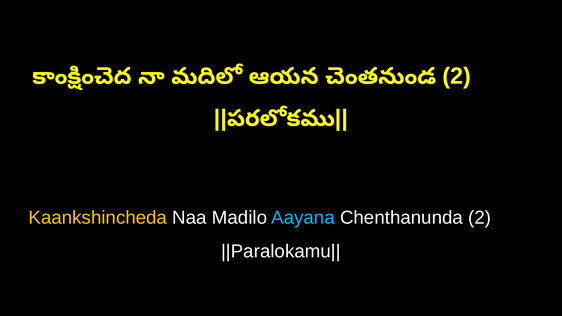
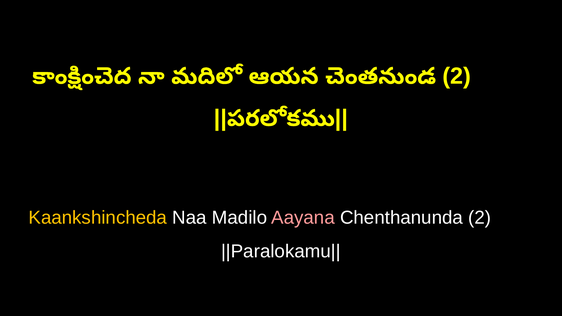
Aayana colour: light blue -> pink (303, 218)
